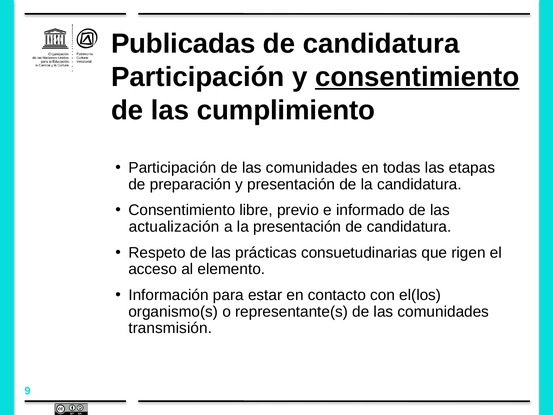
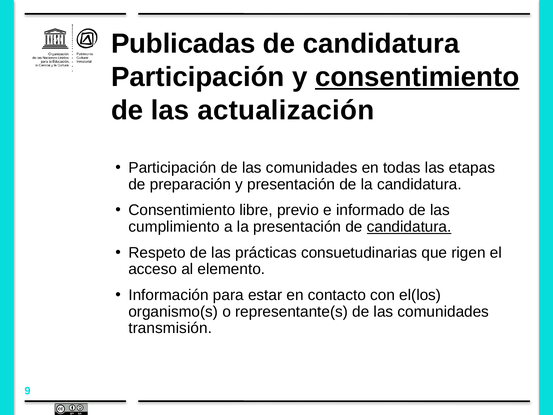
cumplimiento: cumplimiento -> actualización (286, 110)
actualización: actualización -> cumplimiento (174, 227)
candidatura underline: none -> present (409, 227)
